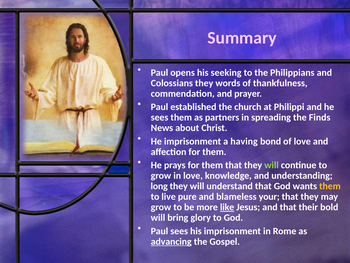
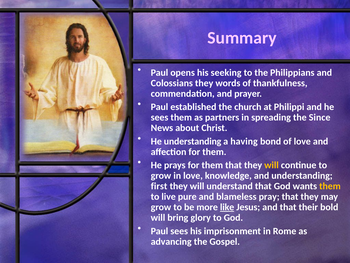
Finds: Finds -> Since (320, 117)
He imprisonment: imprisonment -> understanding (193, 141)
will colour: light green -> yellow (272, 165)
long: long -> first (159, 186)
your: your -> pray (269, 196)
advancing underline: present -> none (171, 241)
